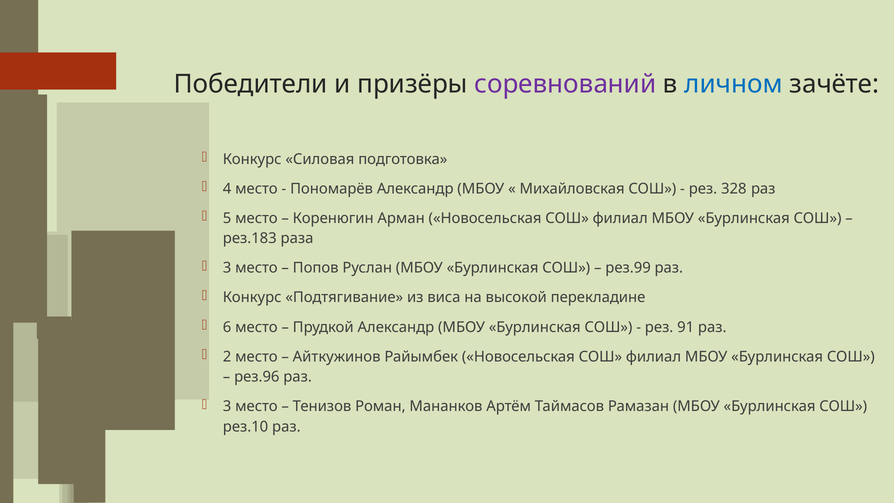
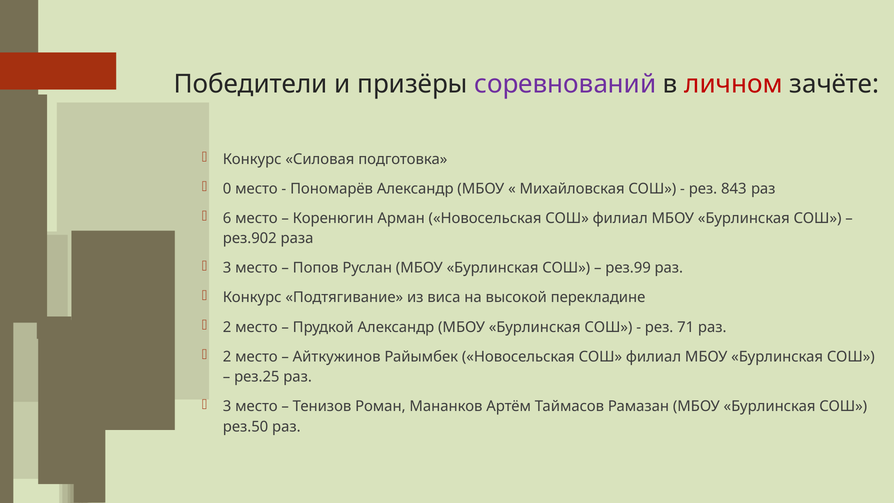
личном colour: blue -> red (734, 84)
4: 4 -> 0 (227, 189)
328: 328 -> 843 (734, 189)
5: 5 -> 6 (227, 218)
рез.183: рез.183 -> рез.902 (250, 238)
6: 6 -> 2 (227, 327)
91: 91 -> 71 (686, 327)
рез.96: рез.96 -> рез.25 (257, 377)
рез.10: рез.10 -> рез.50 (246, 427)
